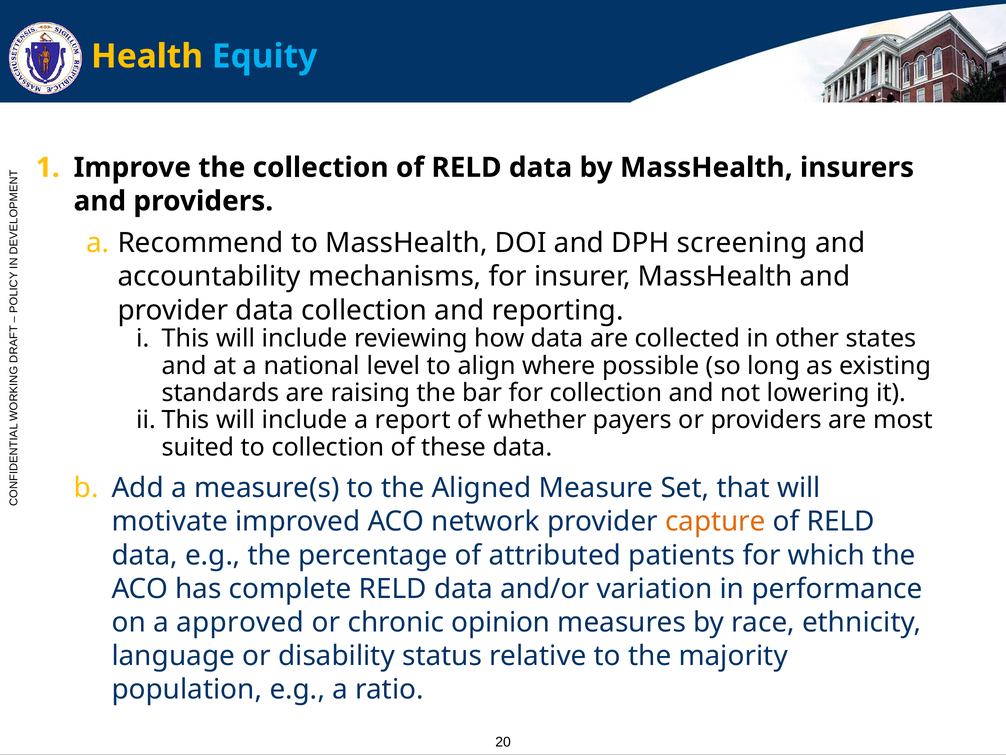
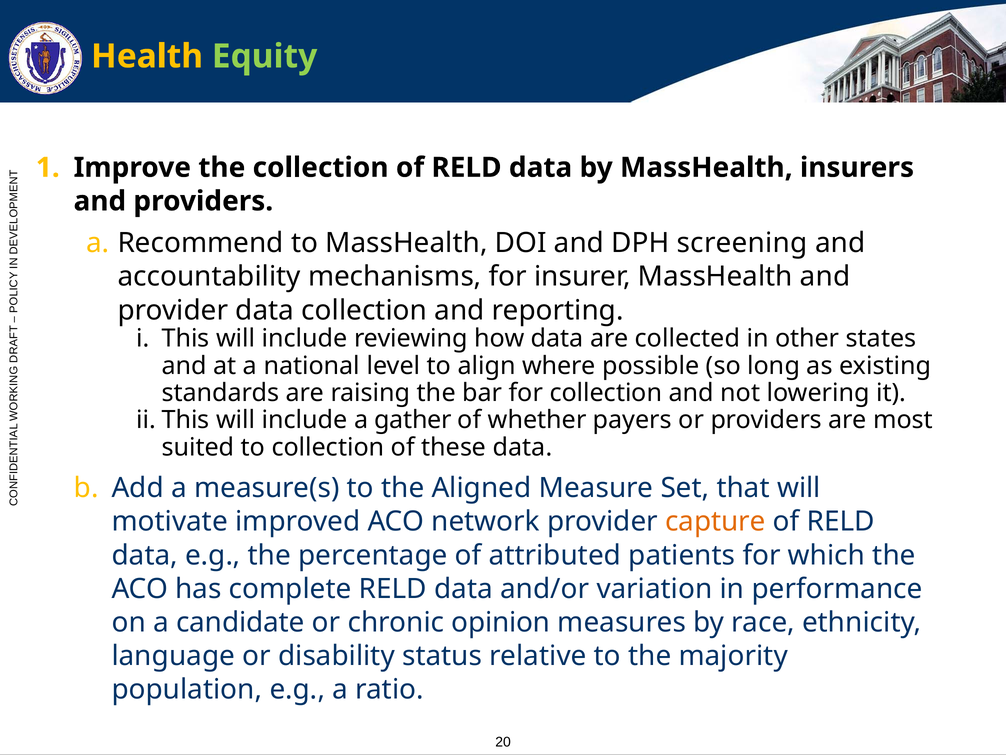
Equity colour: light blue -> light green (265, 56)
report: report -> gather (413, 420)
approved: approved -> candidate (240, 622)
